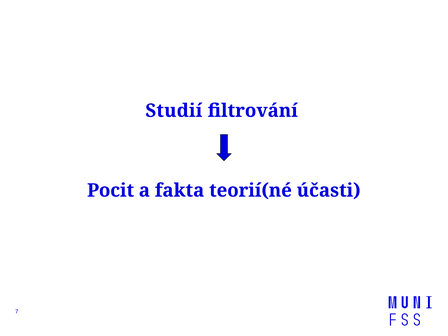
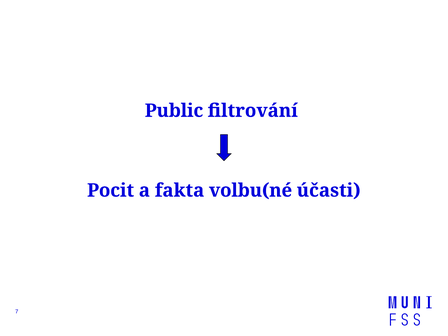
Studií: Studií -> Public (174, 111)
teorií(né: teorií(né -> volbu(né (251, 190)
